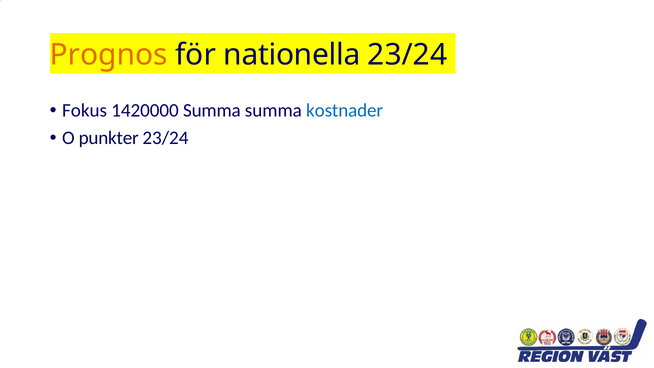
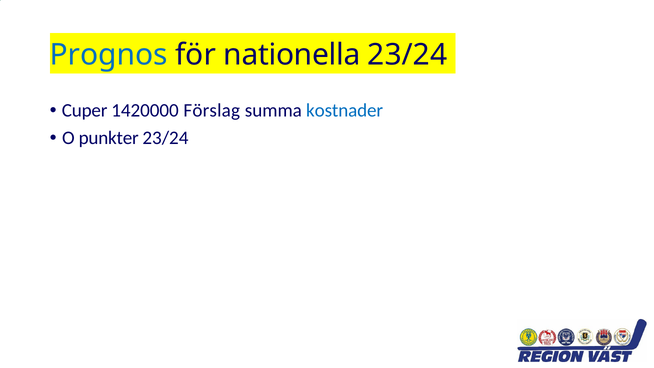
Prognos colour: orange -> blue (109, 55)
Fokus: Fokus -> Cuper (85, 111)
1420000 Summa: Summa -> Förslag (212, 111)
